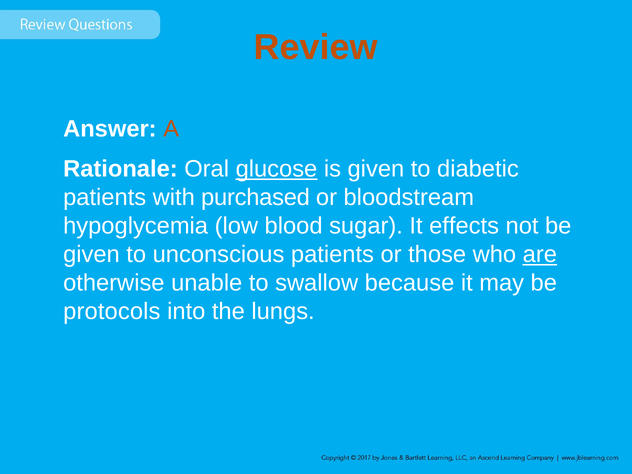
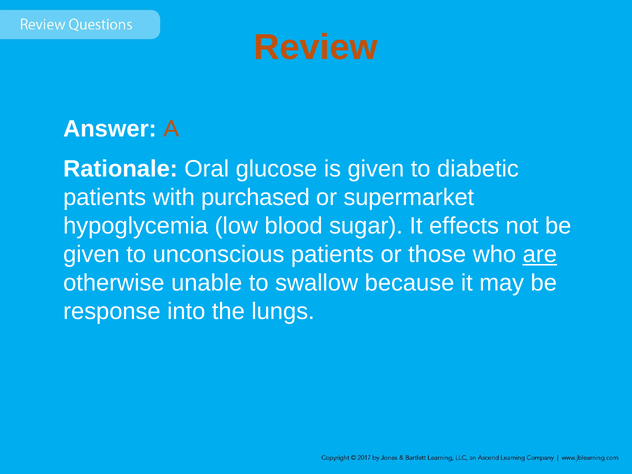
glucose underline: present -> none (276, 169)
bloodstream: bloodstream -> supermarket (409, 197)
protocols: protocols -> response (112, 311)
